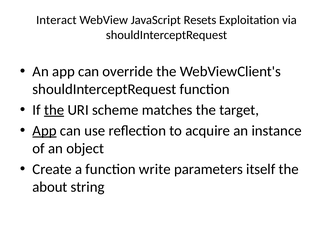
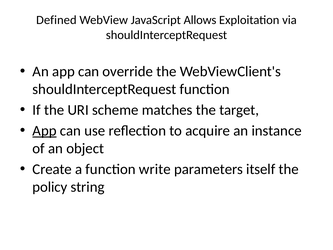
Interact: Interact -> Defined (56, 20)
Resets: Resets -> Allows (200, 20)
the underline: present -> none (54, 110)
about: about -> policy (50, 187)
